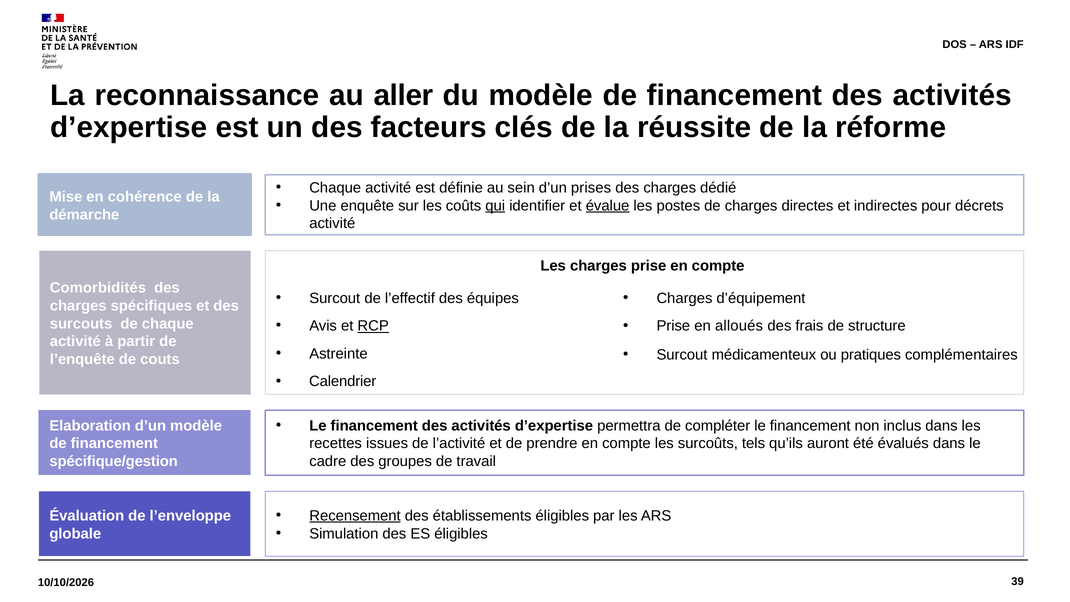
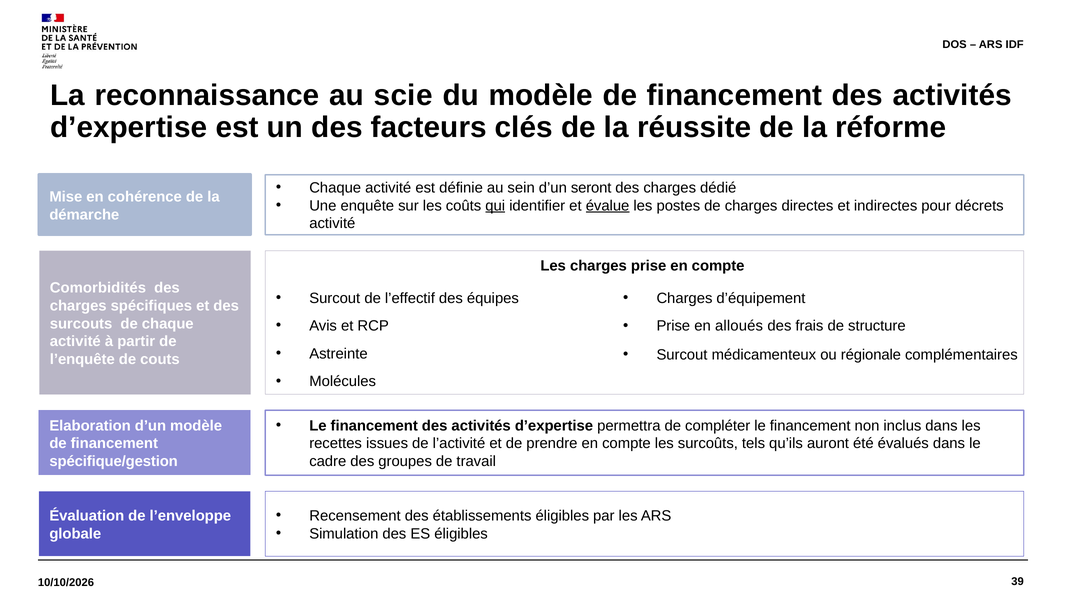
aller: aller -> scie (403, 95)
prises: prises -> seront (591, 188)
RCP underline: present -> none (373, 326)
pratiques: pratiques -> régionale (871, 355)
Calendrier: Calendrier -> Molécules (343, 381)
Recensement underline: present -> none (355, 516)
